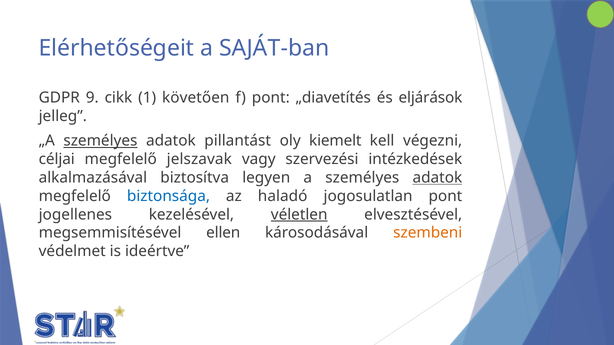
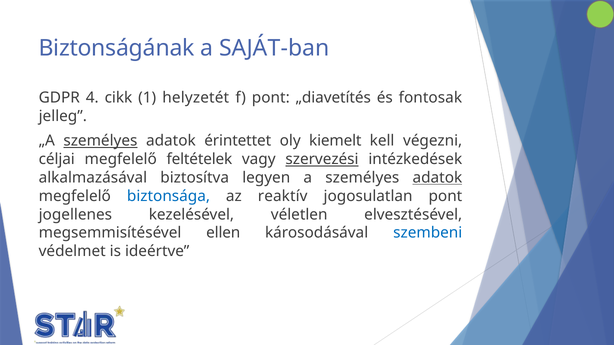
Elérhetőségeit: Elérhetőségeit -> Biztonságának (117, 48)
9: 9 -> 4 (92, 98)
követően: követően -> helyzetét (196, 98)
eljárások: eljárások -> fontosak (430, 98)
pillantást: pillantást -> érintettet (238, 141)
jelszavak: jelszavak -> feltételek (199, 159)
szervezési underline: none -> present (322, 159)
haladó: haladó -> reaktív (283, 196)
véletlen underline: present -> none (299, 215)
szembeni colour: orange -> blue (428, 233)
